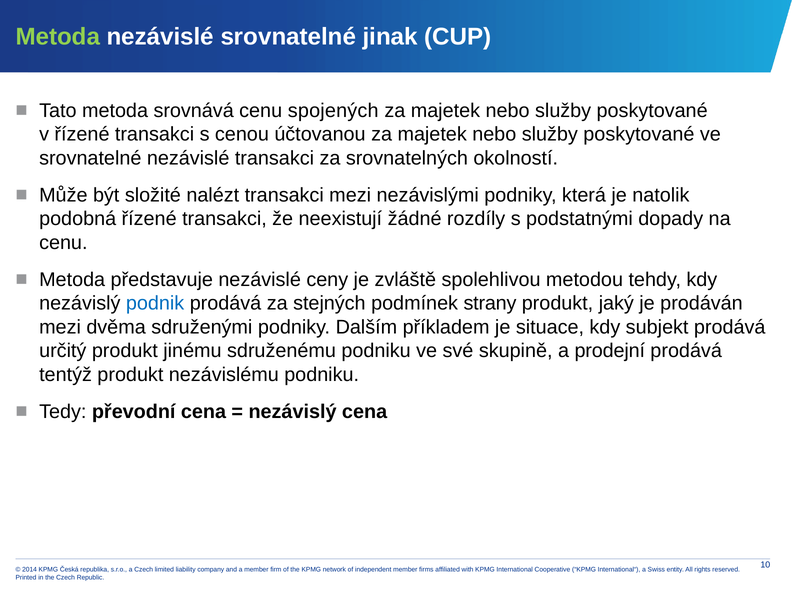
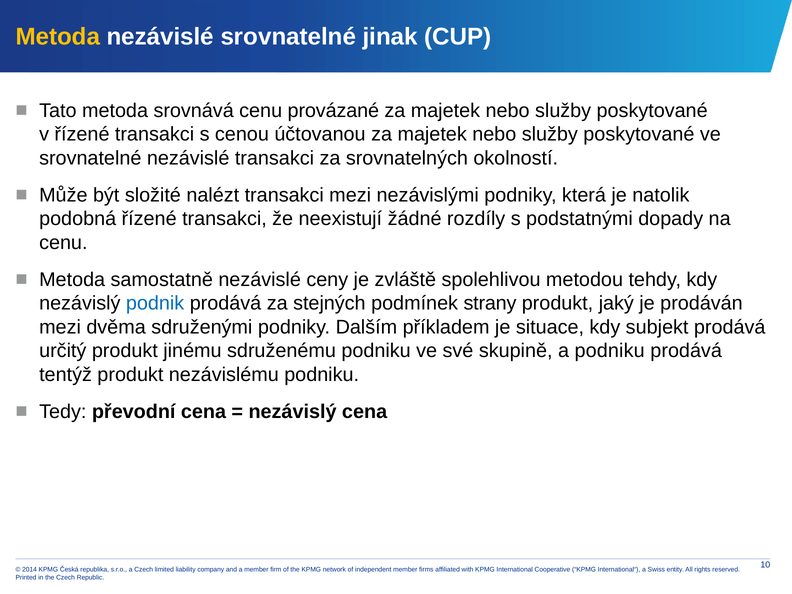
Metoda colour: light green -> yellow (58, 37)
spojených: spojených -> provázané (333, 111)
představuje: představuje -> samostatně (162, 280)
a prodejní: prodejní -> podniku (610, 351)
